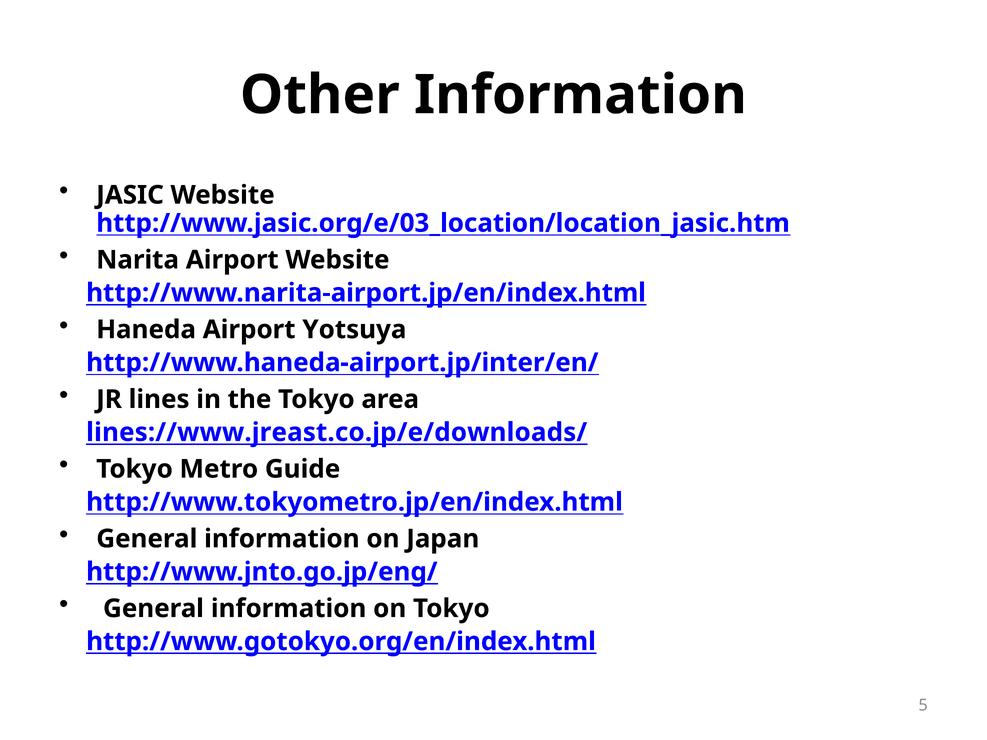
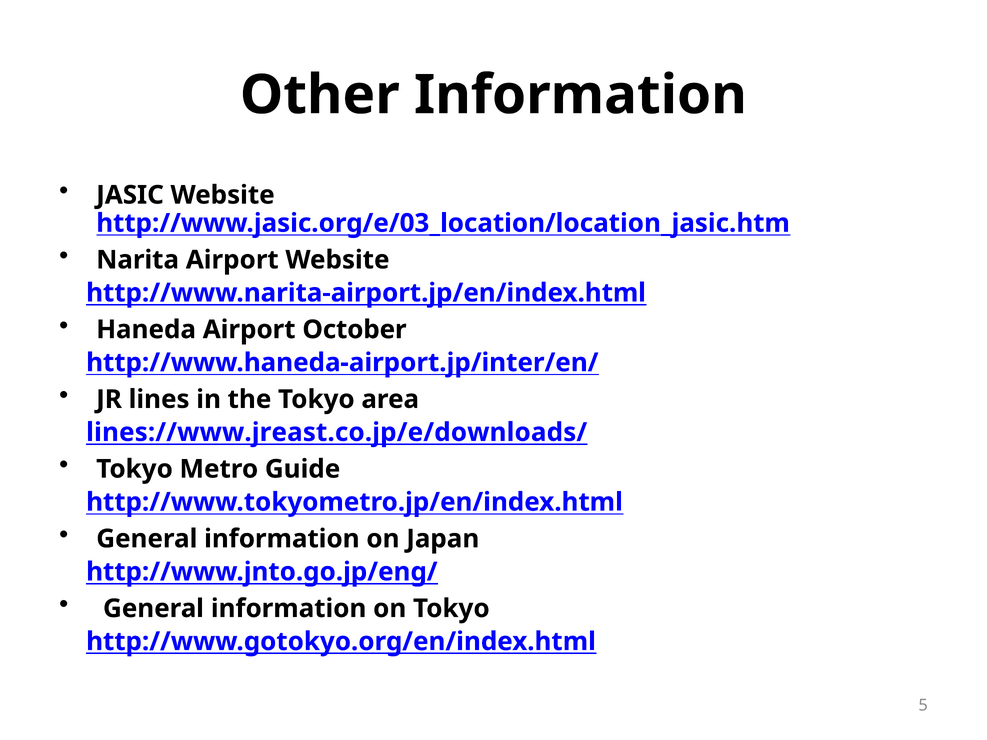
Yotsuya: Yotsuya -> October (354, 330)
